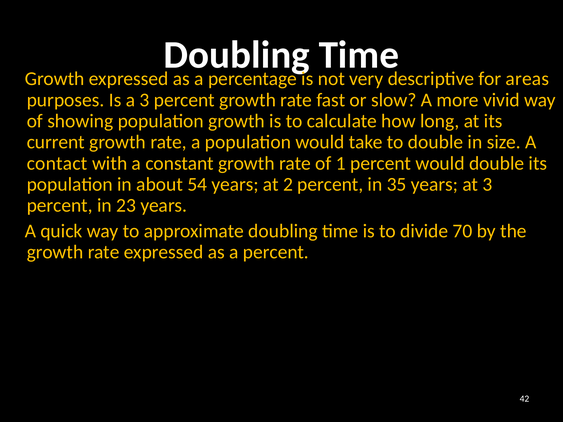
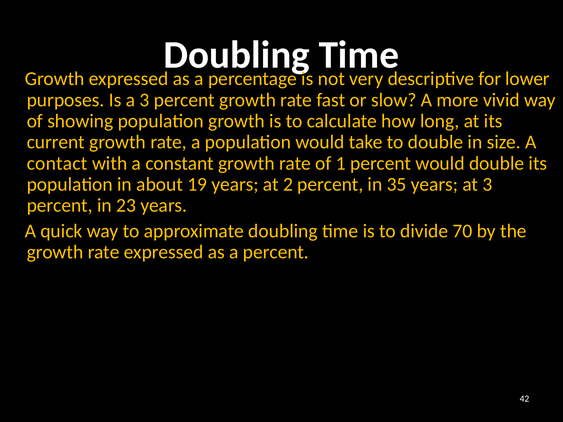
areas: areas -> lower (528, 79)
54: 54 -> 19 (197, 184)
